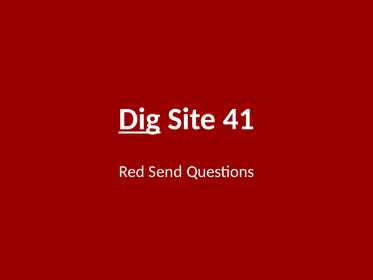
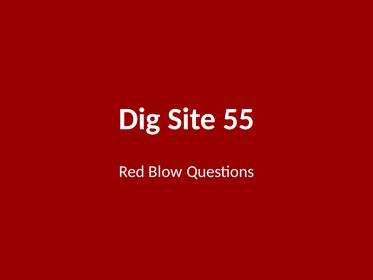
Dig underline: present -> none (140, 119)
41: 41 -> 55 (239, 119)
Send: Send -> Blow (165, 171)
